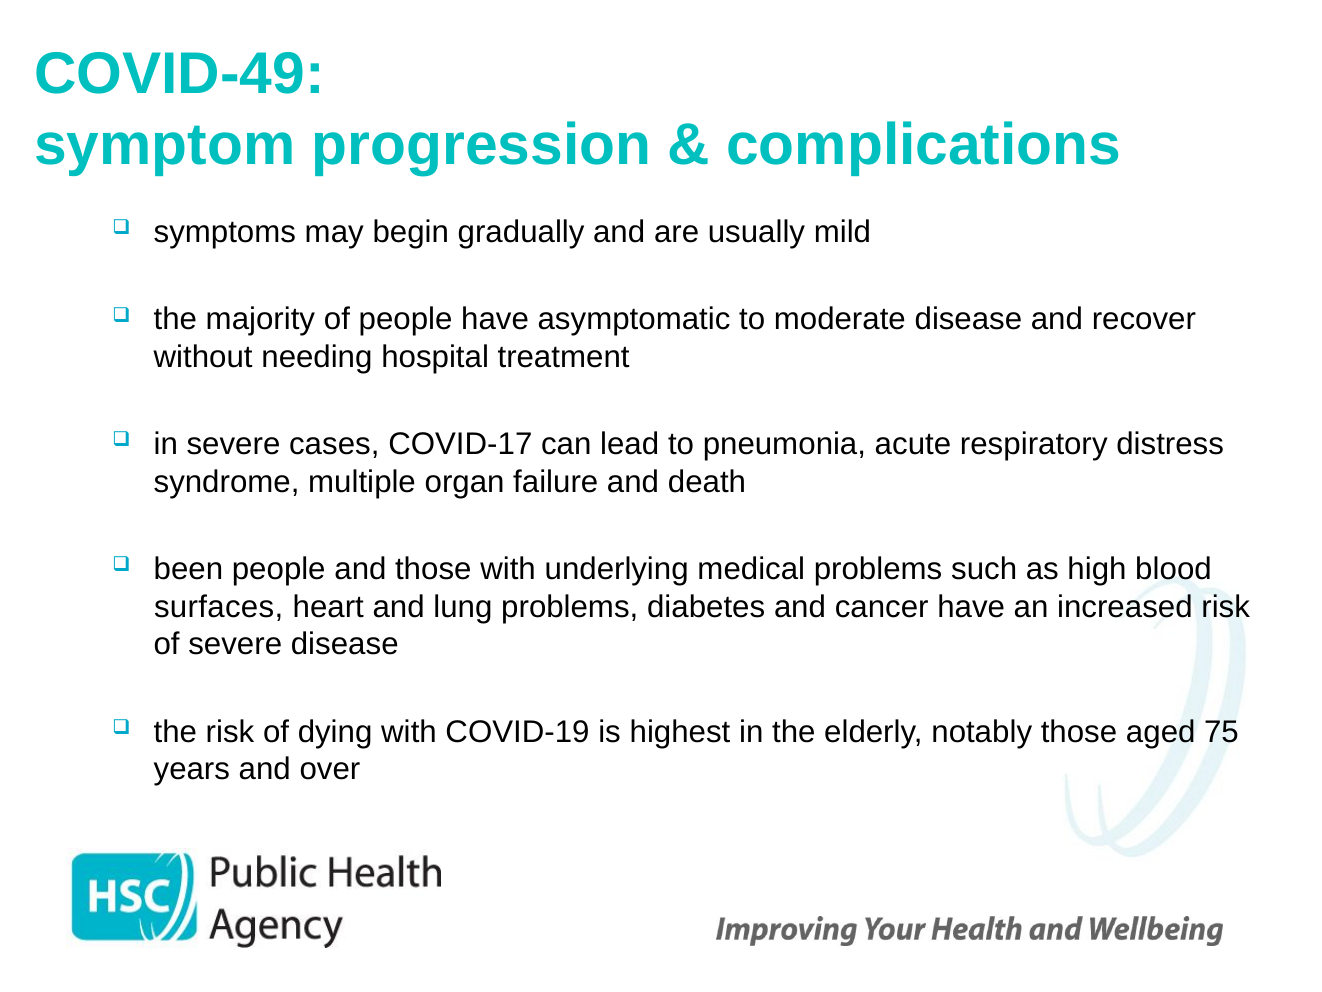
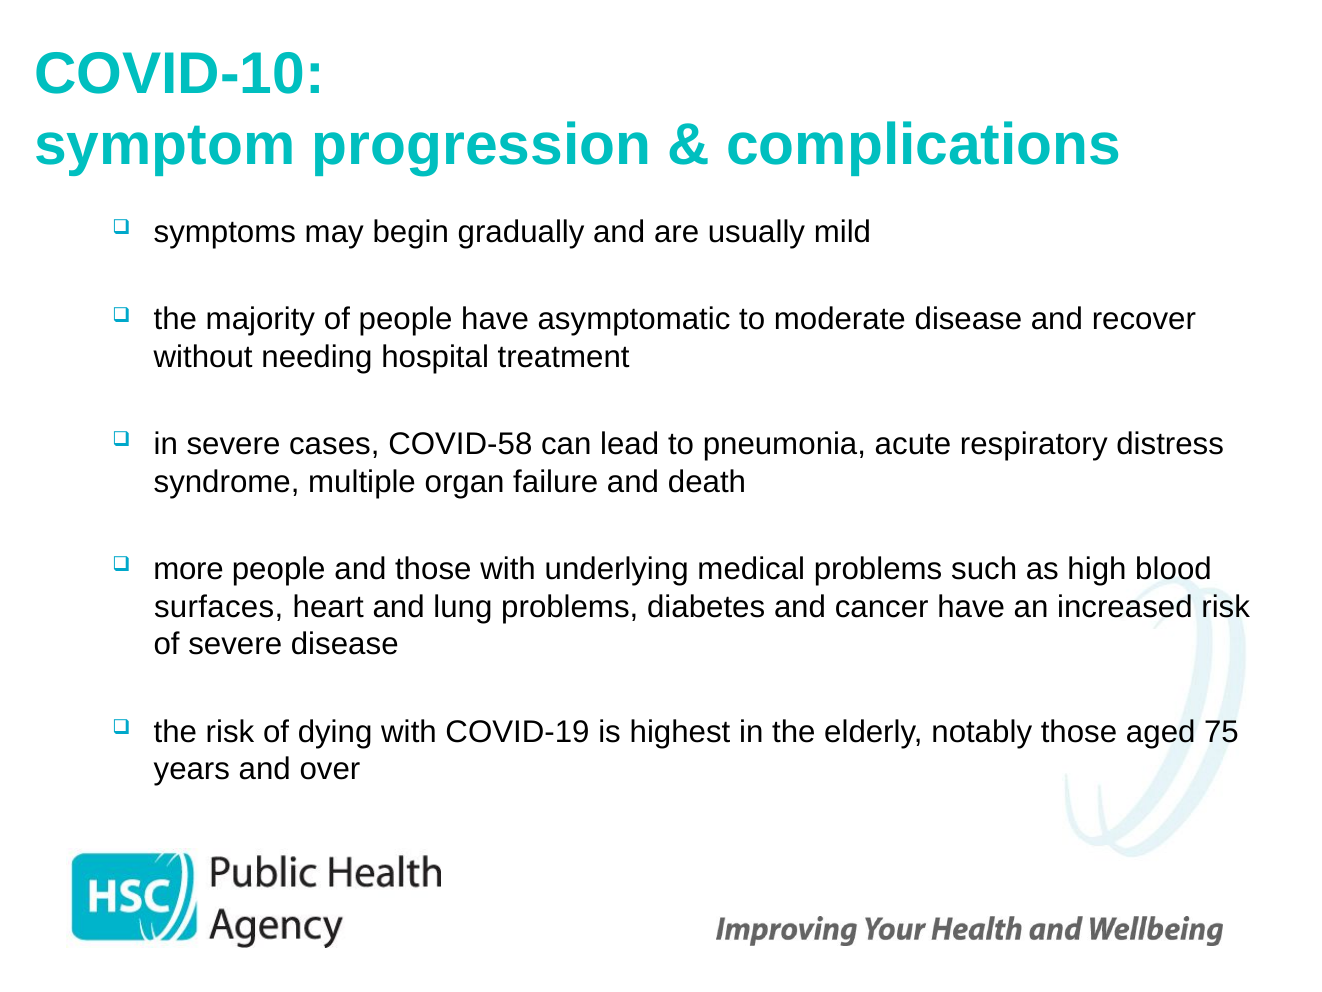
COVID-49: COVID-49 -> COVID-10 (179, 74)
COVID-17: COVID-17 -> COVID-58 (460, 444)
been: been -> more (189, 569)
